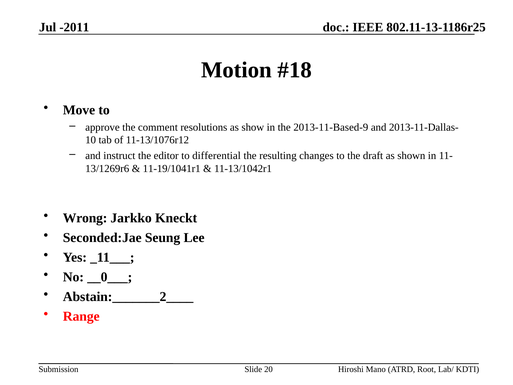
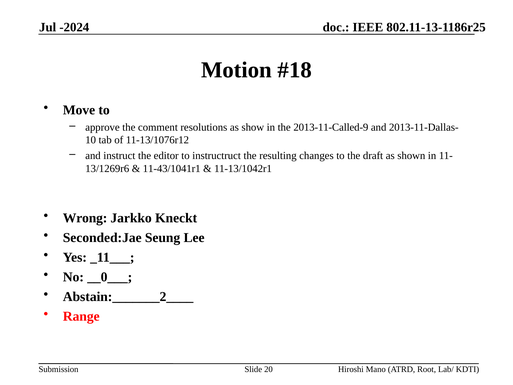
-2011: -2011 -> -2024 (74, 27)
2013-11-Based-9: 2013-11-Based-9 -> 2013-11-Called-9 (331, 127)
differential: differential -> instructruct (217, 156)
11-19/1041r1: 11-19/1041r1 -> 11-43/1041r1 (172, 168)
